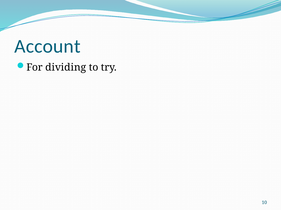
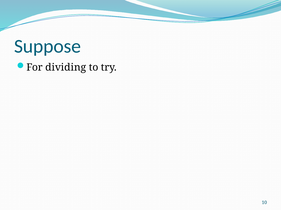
Account: Account -> Suppose (48, 46)
